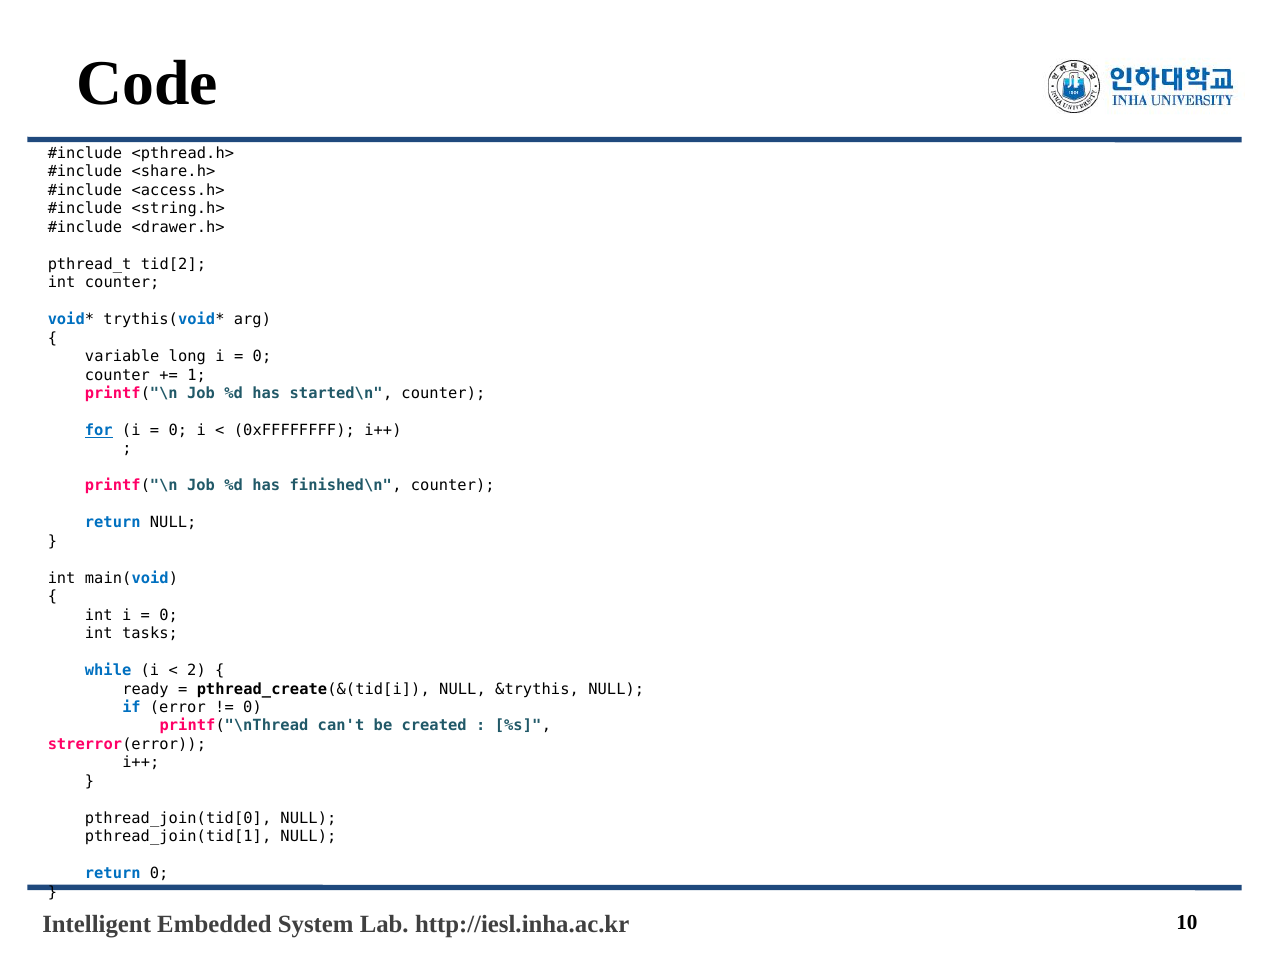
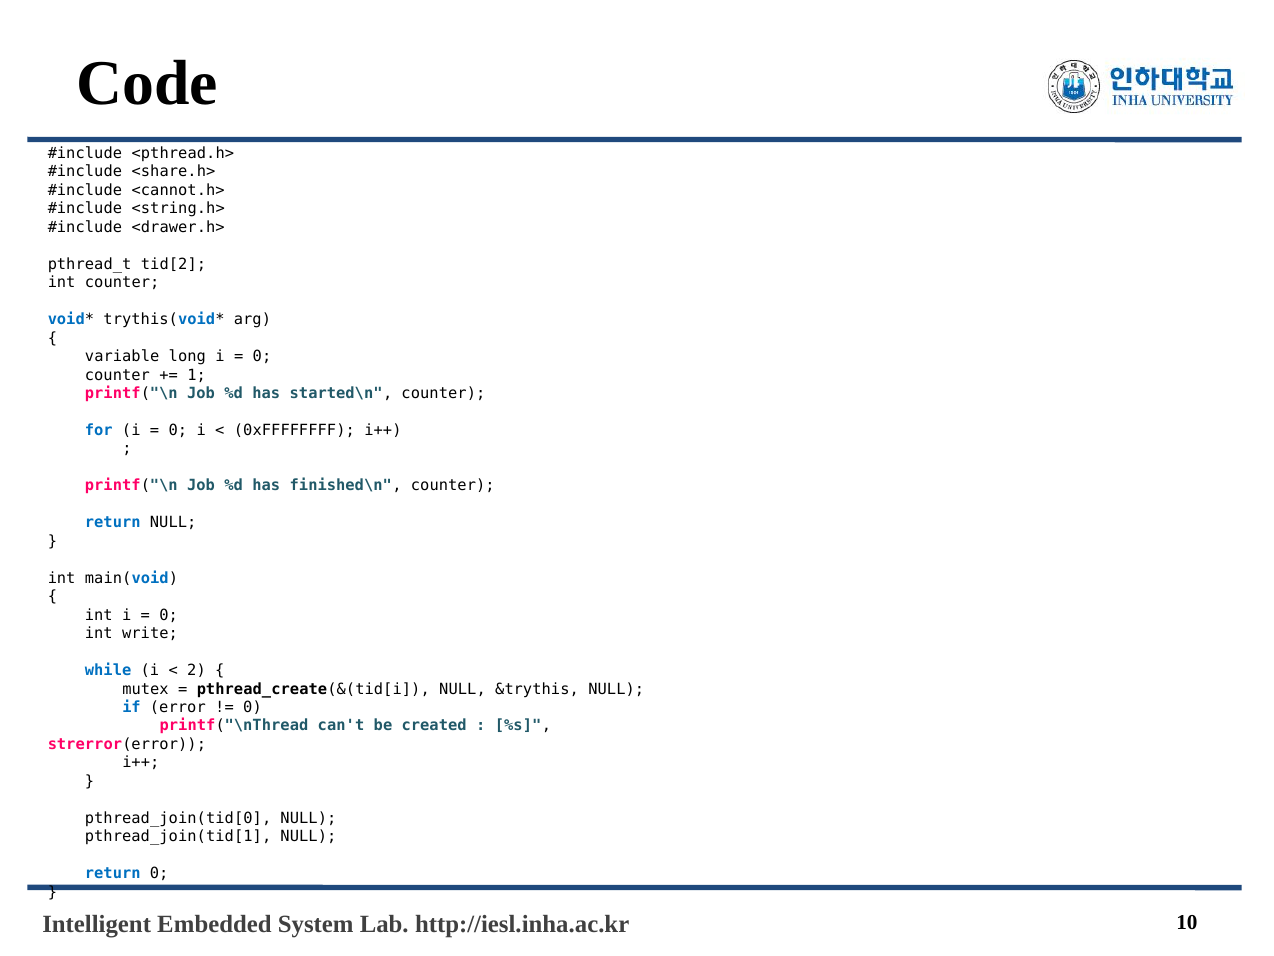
<access.h>: <access.h> -> <cannot.h> (178, 190)
for underline: present -> none (99, 430)
tasks: tasks -> write (150, 633)
ready: ready -> mutex (146, 689)
